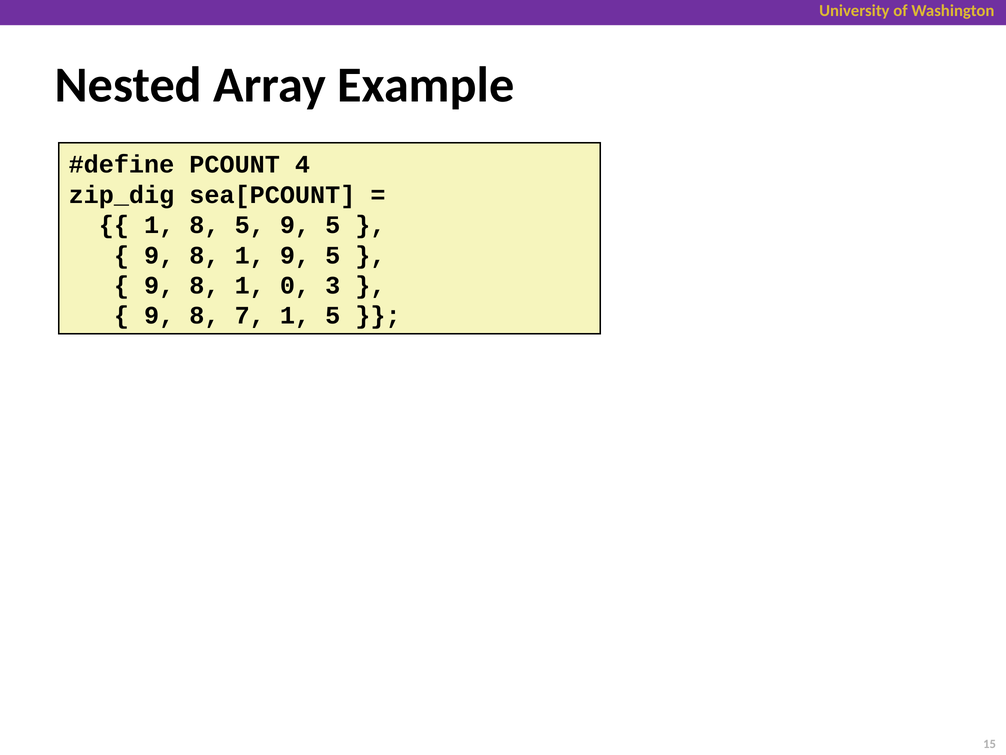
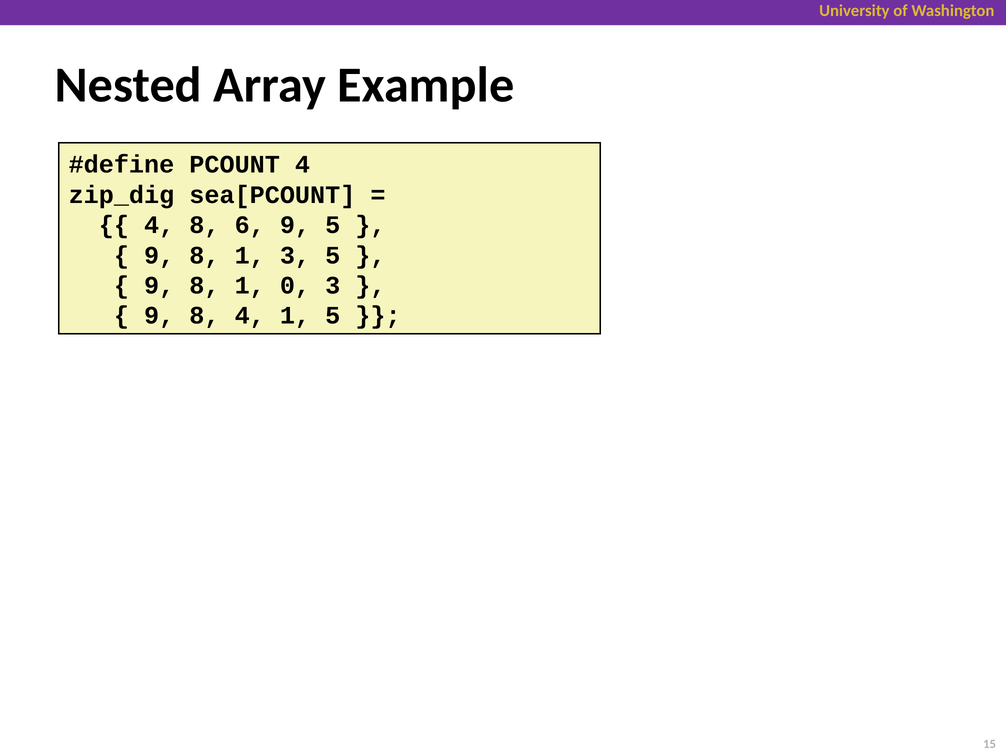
1: 1 -> 4 (159, 225)
8 5: 5 -> 6 (250, 225)
1 9: 9 -> 3 (295, 255)
8 7: 7 -> 4 (250, 315)
